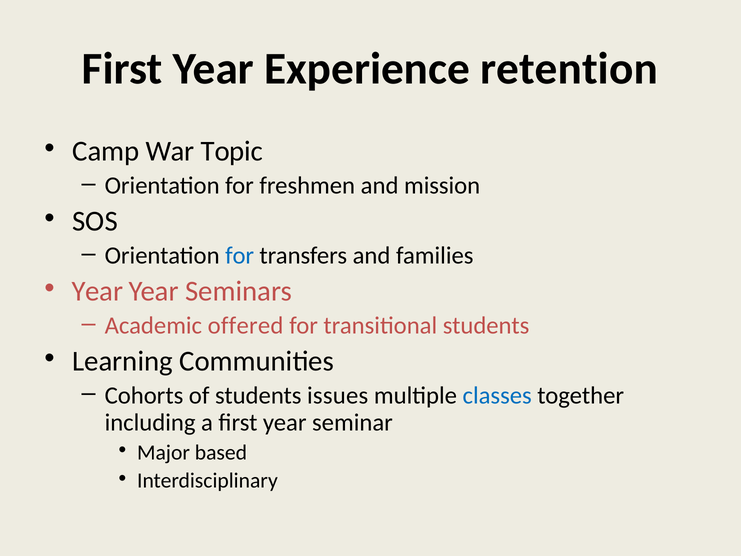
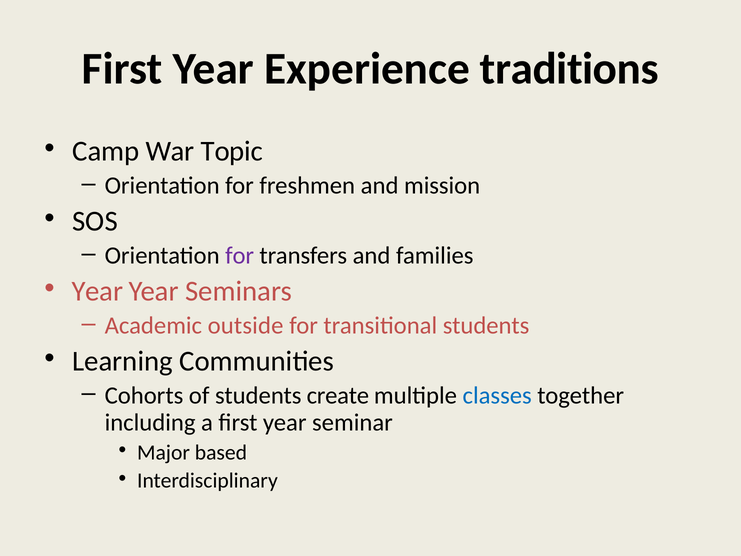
retention: retention -> traditions (569, 69)
for colour: blue -> purple (240, 255)
offered: offered -> outside (246, 325)
issues: issues -> create (338, 395)
